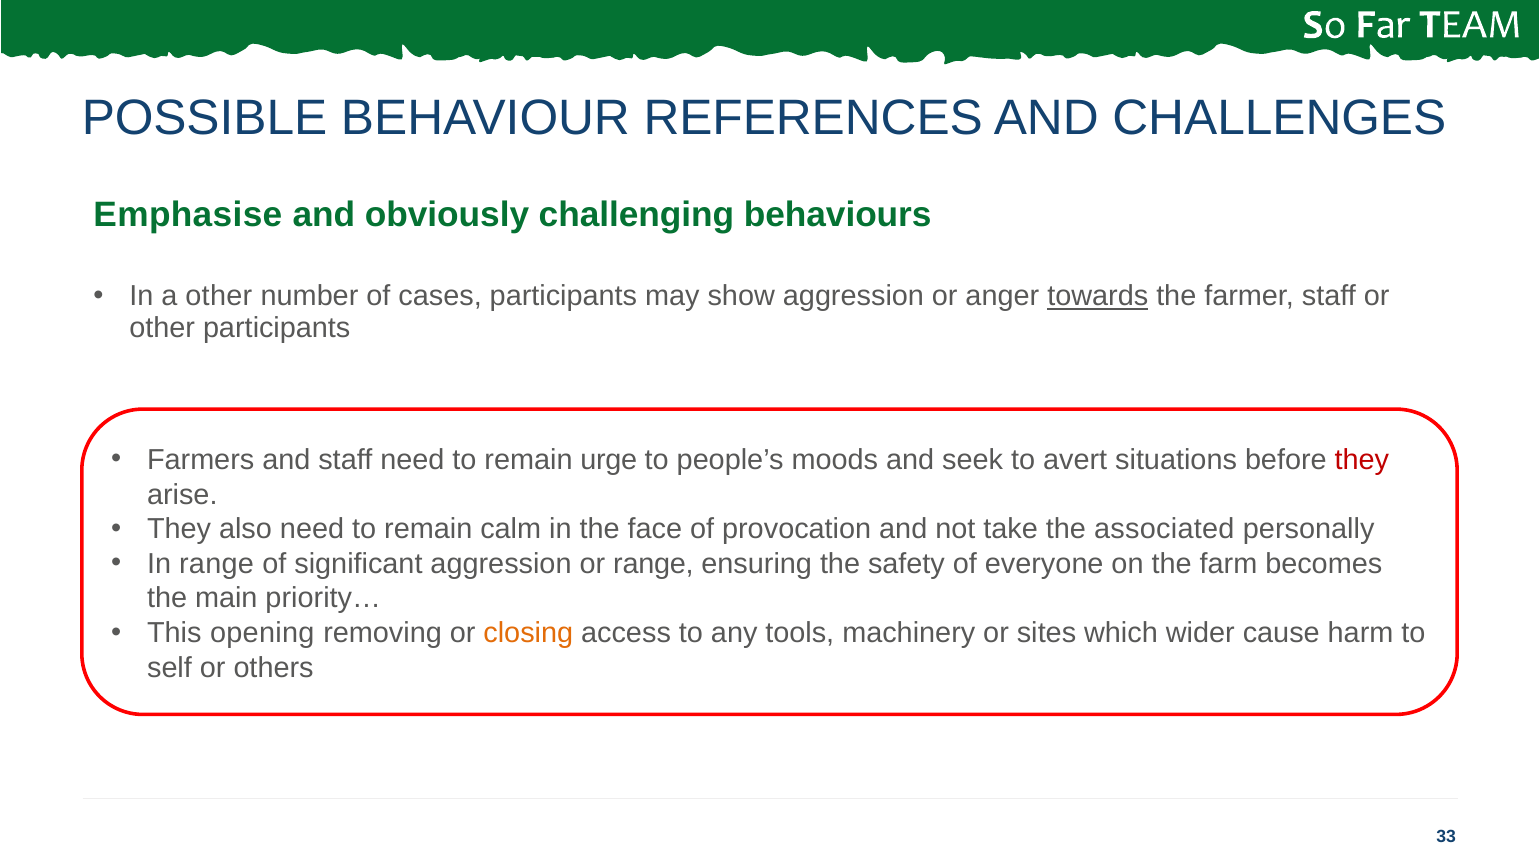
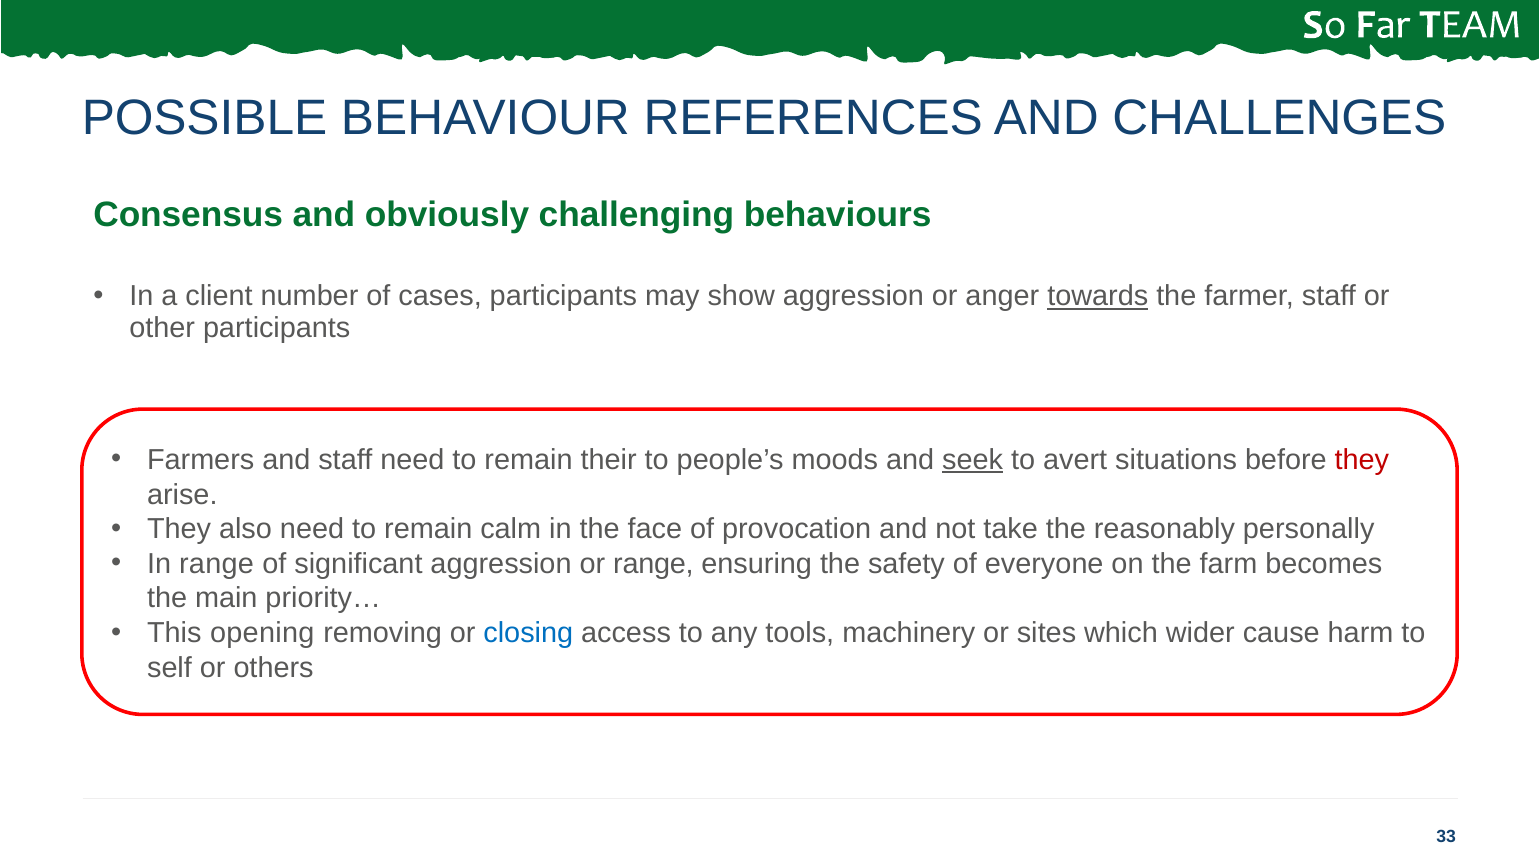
Emphasise: Emphasise -> Consensus (188, 214)
a other: other -> client (219, 296)
urge: urge -> their (609, 460)
seek underline: none -> present (973, 460)
associated: associated -> reasonably (1164, 529)
closing colour: orange -> blue (528, 633)
